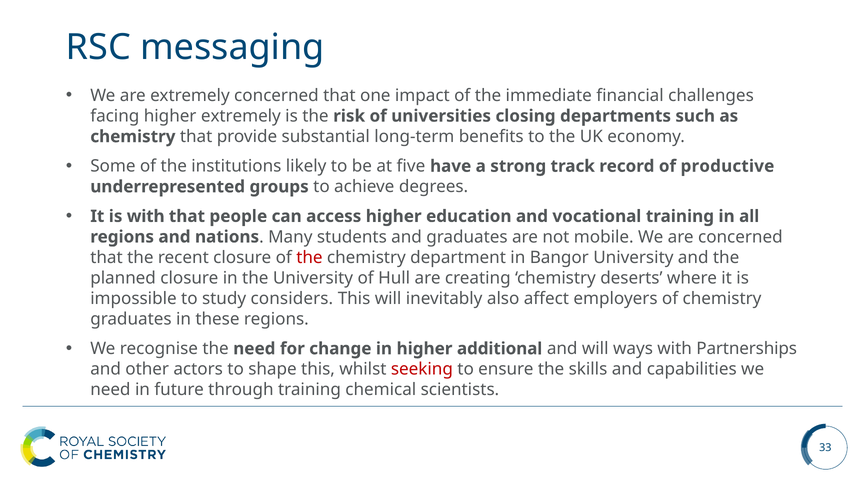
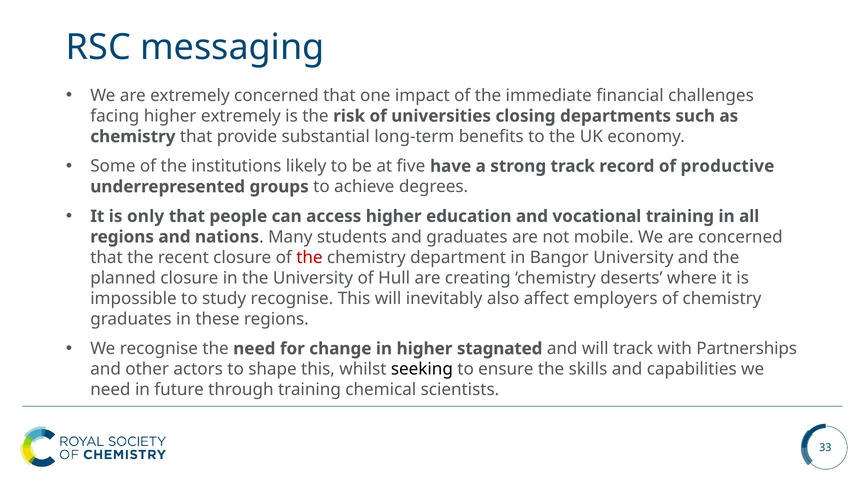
is with: with -> only (146, 216)
study considers: considers -> recognise (292, 298)
additional: additional -> stagnated (500, 348)
will ways: ways -> track (633, 348)
seeking colour: red -> black (422, 369)
